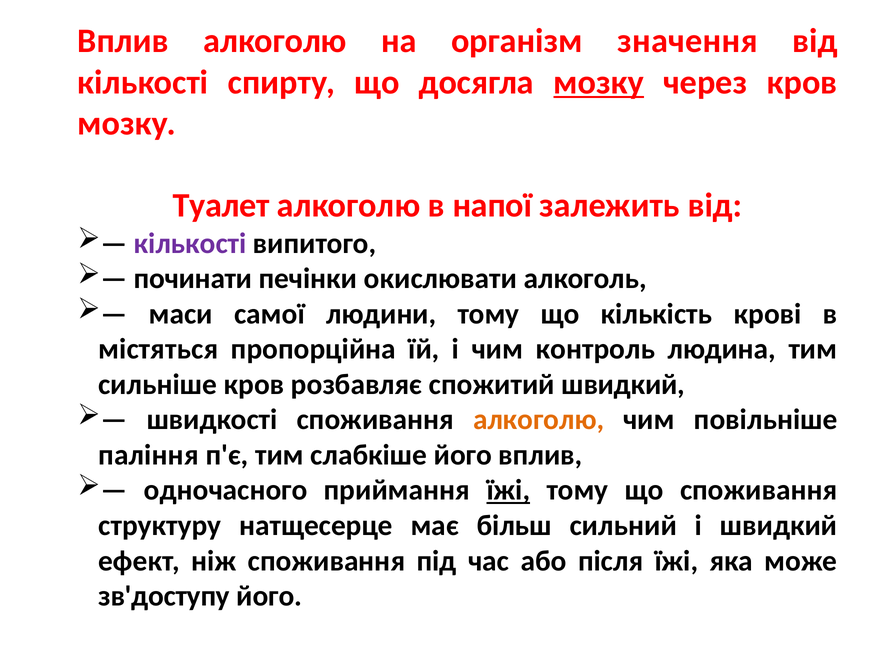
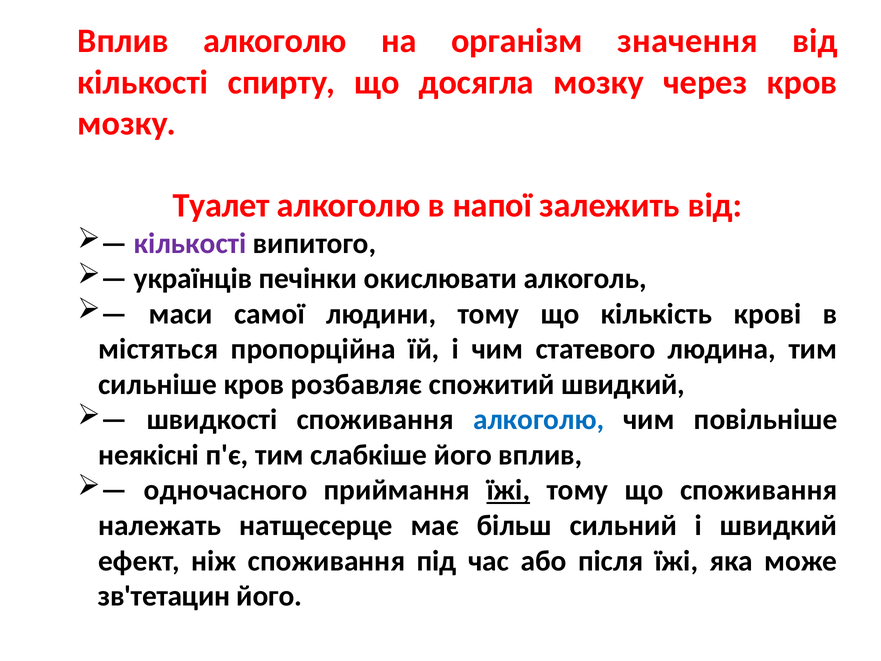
мозку underline: present -> none (599, 82)
починати: починати -> українців (193, 279)
контроль: контроль -> статевого (596, 349)
алкоголю colour: orange -> blue (539, 420)
паління: паління -> неякісні (149, 455)
структуру: структуру -> належать (160, 525)
зв'доступу: зв'доступу -> зв'тетацин (164, 596)
